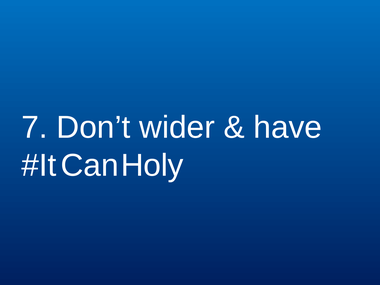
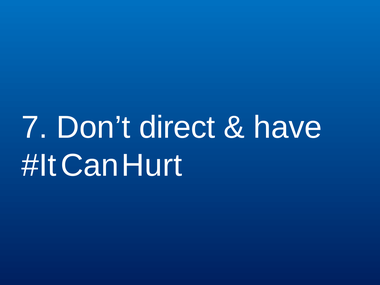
wider: wider -> direct (177, 128)
Holy: Holy -> Hurt (152, 166)
